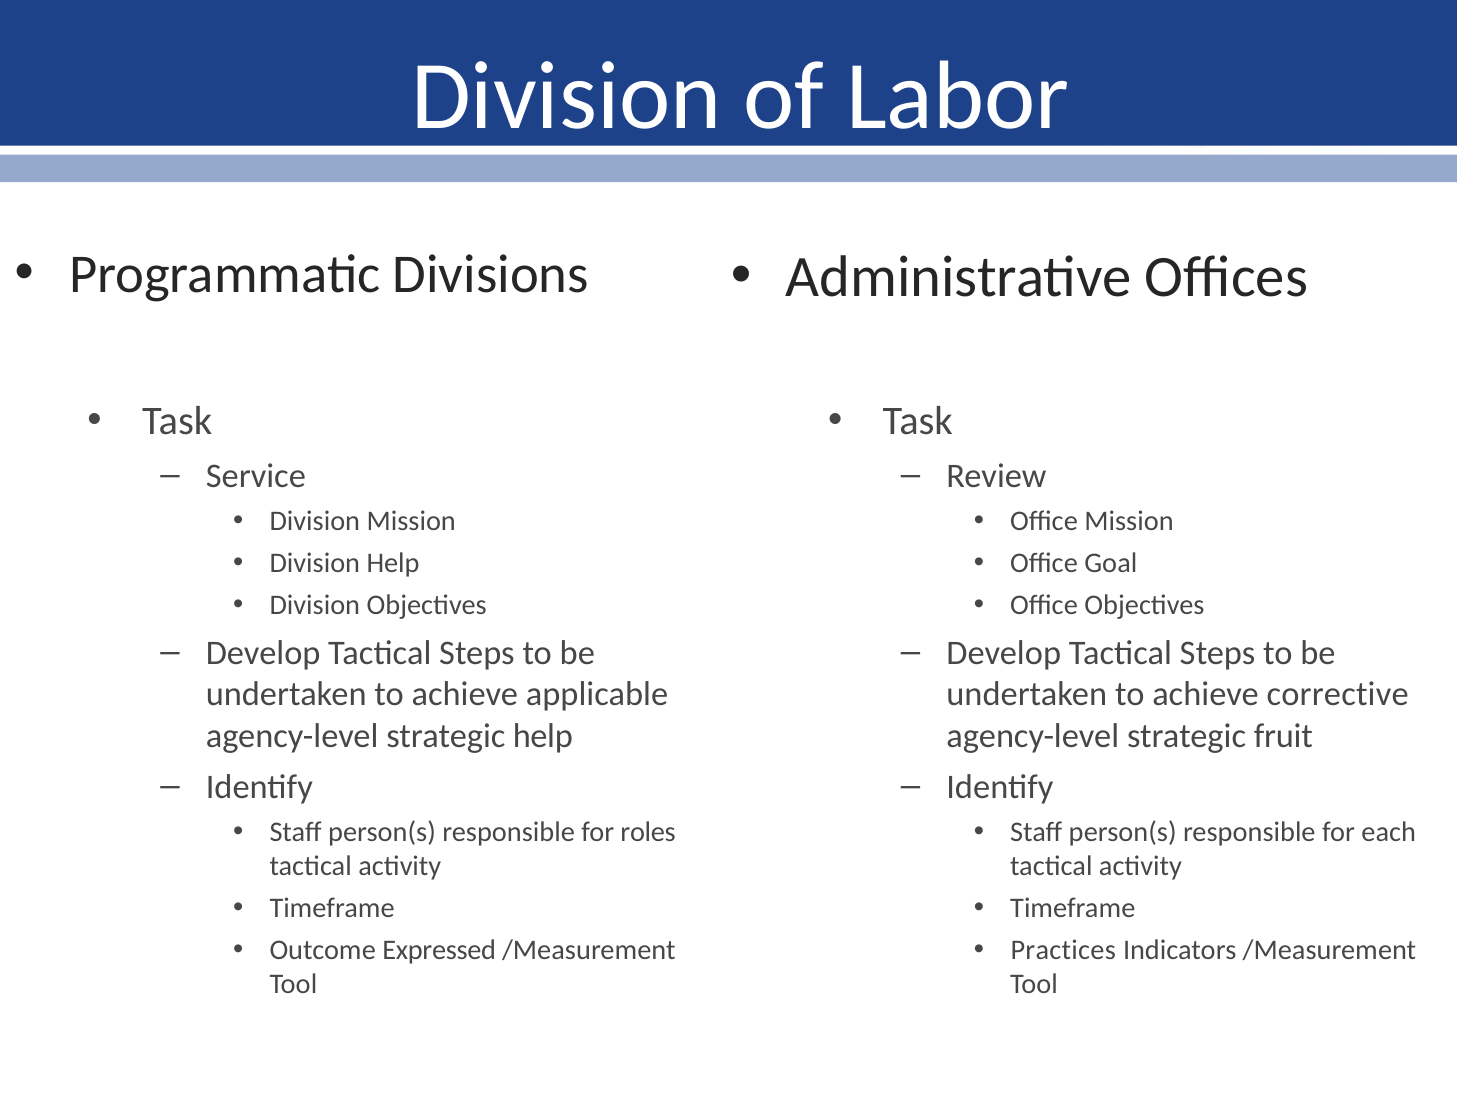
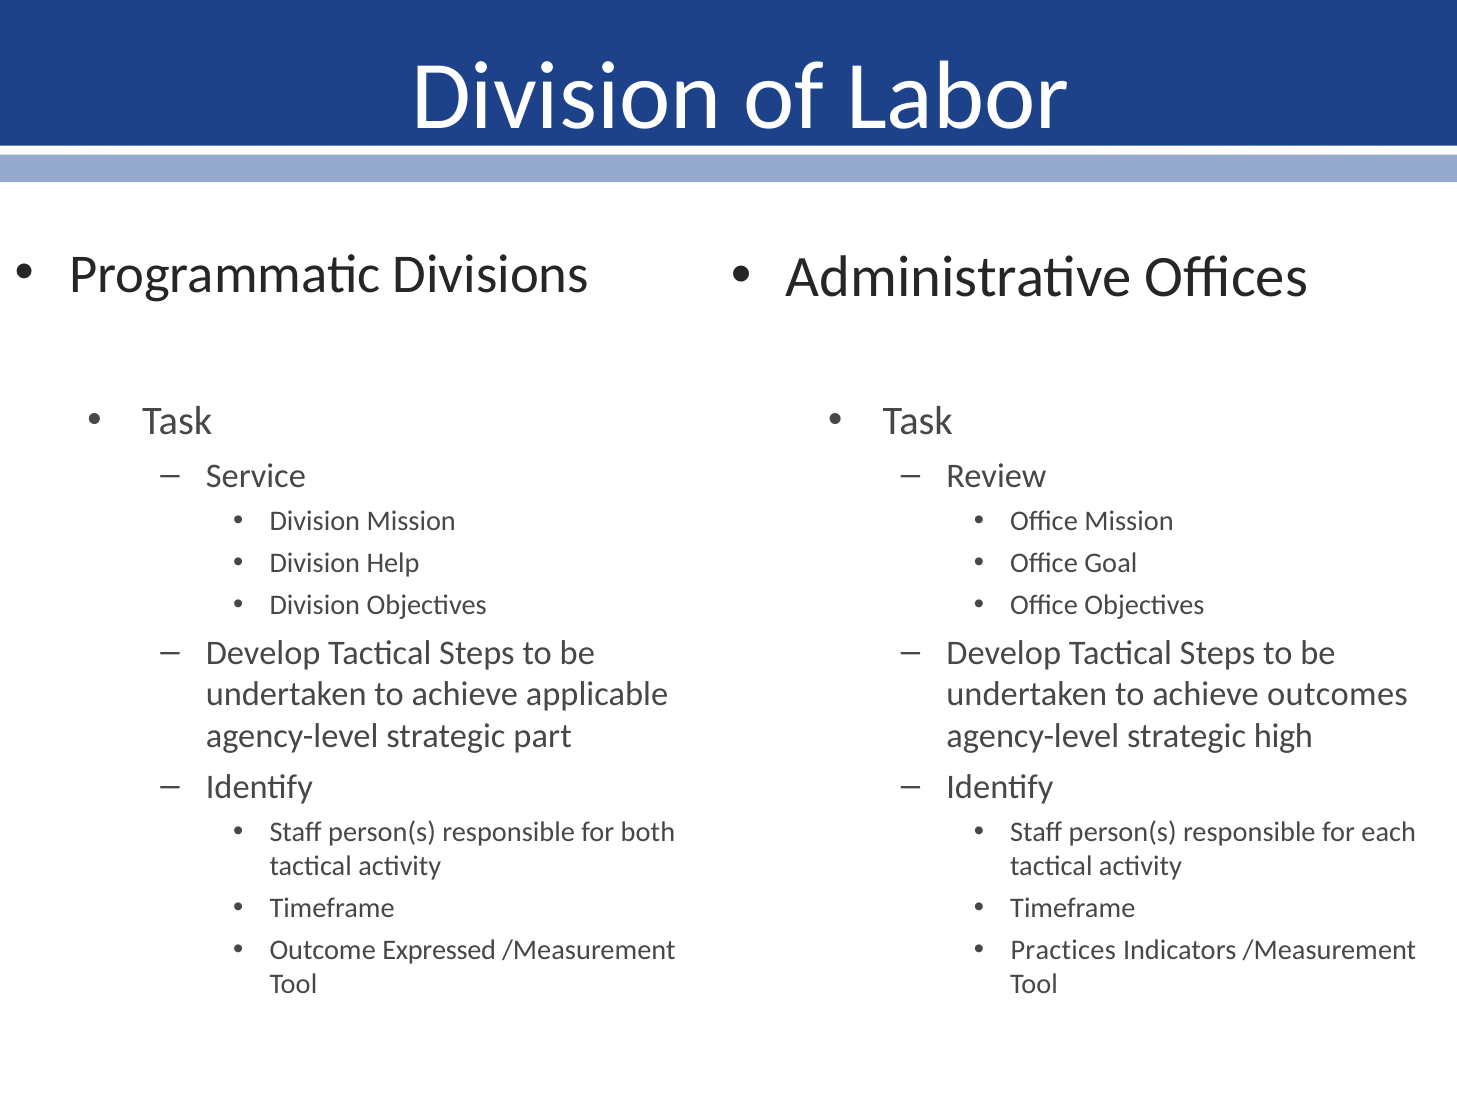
corrective: corrective -> outcomes (1338, 694)
strategic help: help -> part (543, 736)
fruit: fruit -> high (1283, 736)
roles: roles -> both (648, 832)
